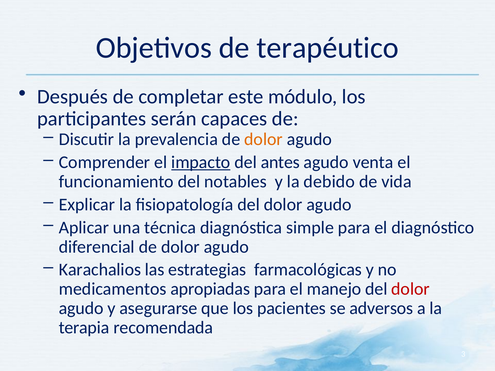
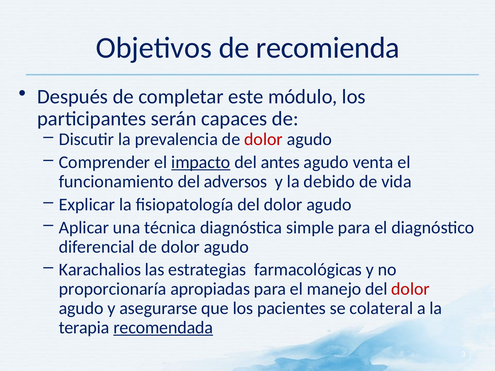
terapéutico: terapéutico -> recomienda (328, 48)
dolor colour: orange -> red (264, 139)
notables: notables -> adversos (236, 182)
medicamentos: medicamentos -> proporcionaría (113, 289)
adversos: adversos -> colateral (381, 309)
recomendada underline: none -> present (163, 328)
